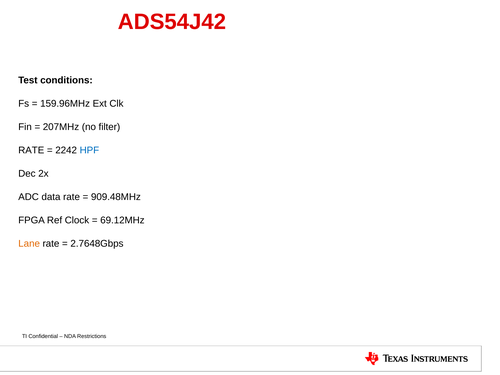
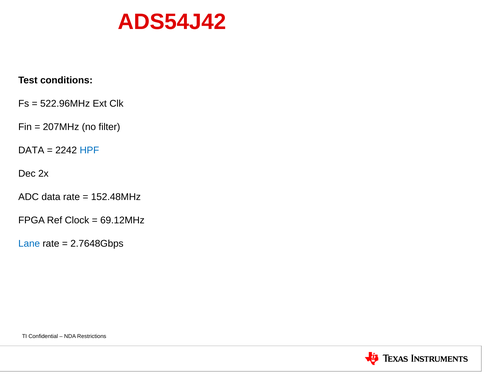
159.96MHz: 159.96MHz -> 522.96MHz (65, 104)
RATE: RATE -> DATA (31, 150)
909.48MHz: 909.48MHz -> 152.48MHz (116, 197)
Lane colour: orange -> blue (29, 244)
